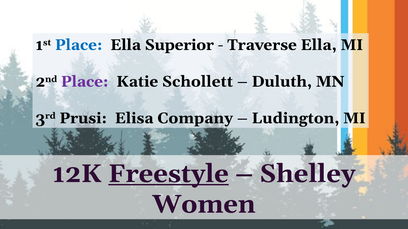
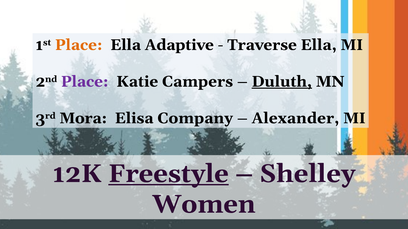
Place colour: blue -> orange (79, 45)
Superior: Superior -> Adaptive (179, 45)
Schollett: Schollett -> Campers (198, 82)
Duluth underline: none -> present (282, 82)
Prusi: Prusi -> Mora (83, 118)
Ludington: Ludington -> Alexander (295, 118)
